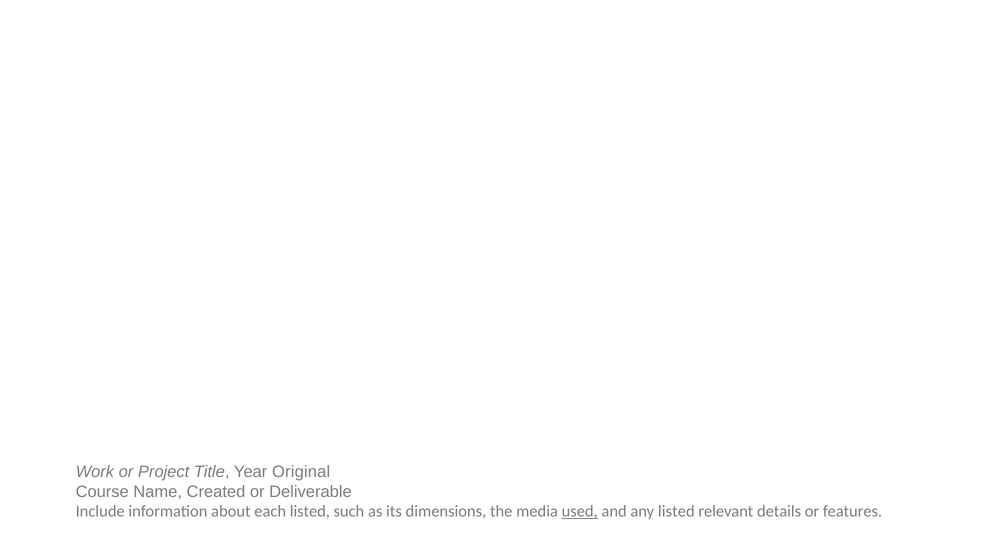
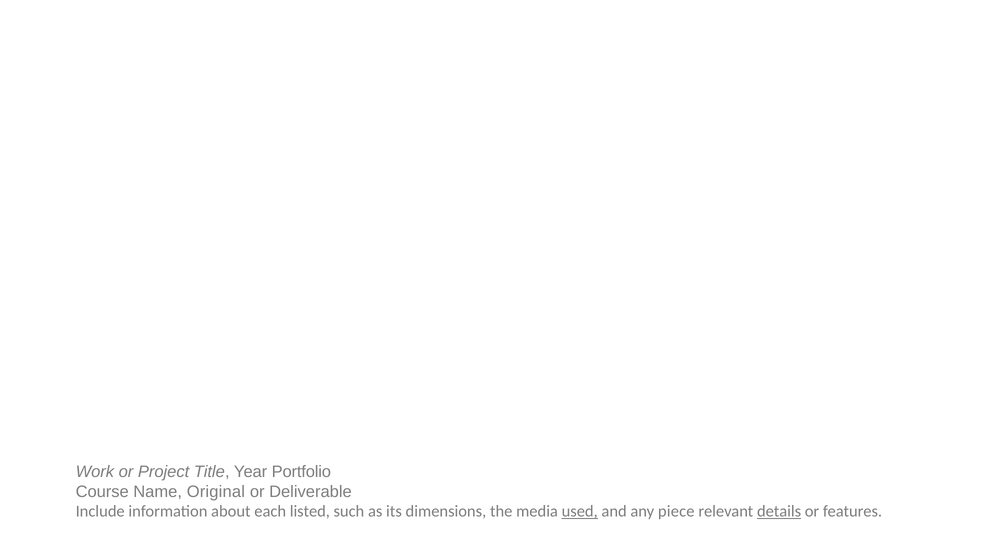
Original: Original -> Portfolio (301, 472)
Created: Created -> Original (216, 492)
any listed: listed -> piece (676, 512)
details underline: none -> present (779, 512)
